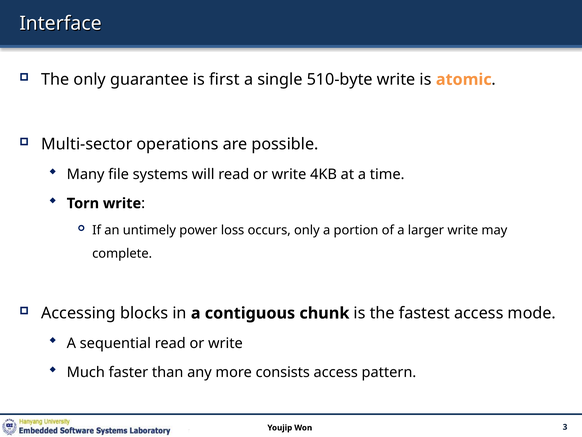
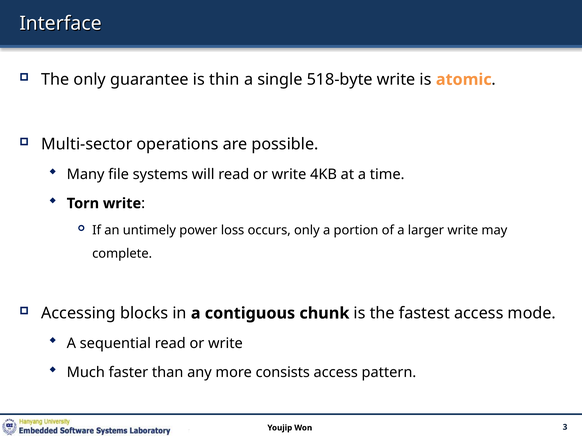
first: first -> thin (224, 79)
510-byte: 510-byte -> 518-byte (340, 79)
